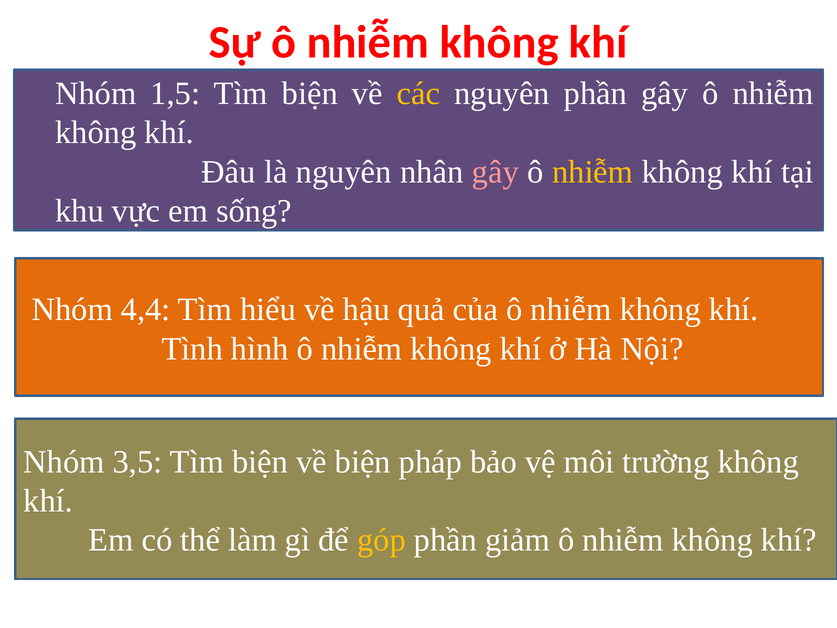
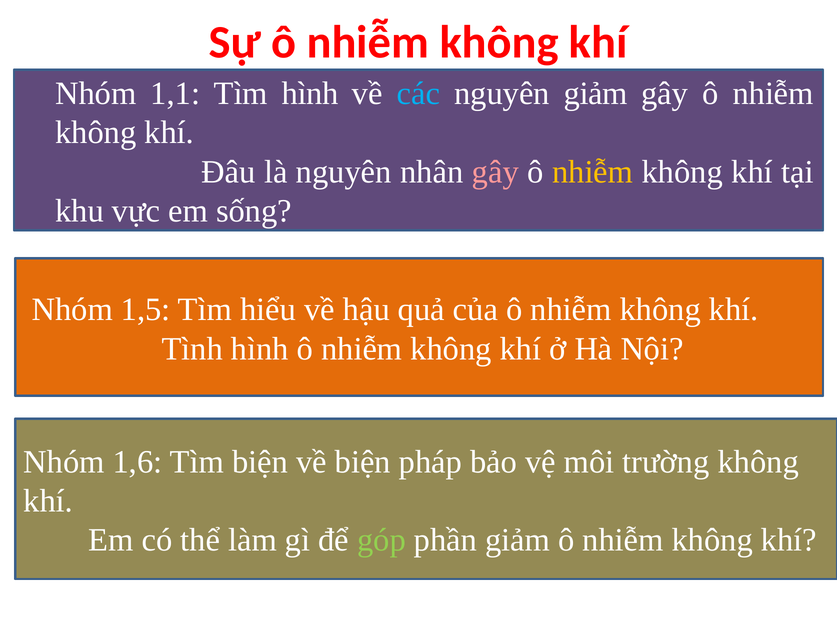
1,5: 1,5 -> 1,1 (175, 94)
biện: biện -> hình (310, 94)
các colour: yellow -> light blue (418, 94)
nguyên phần: phần -> giảm (596, 94)
4,4: 4,4 -> 1,5 (146, 310)
3,5: 3,5 -> 1,6 (138, 462)
góp colour: yellow -> light green (381, 540)
